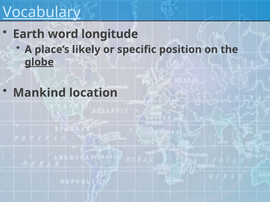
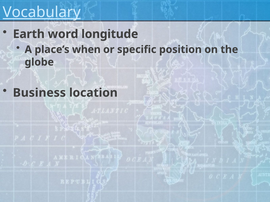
likely: likely -> when (86, 50)
globe underline: present -> none (39, 62)
Mankind: Mankind -> Business (39, 93)
